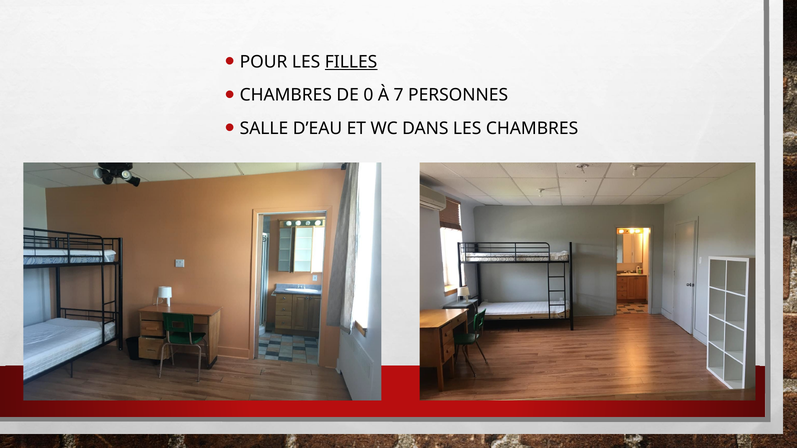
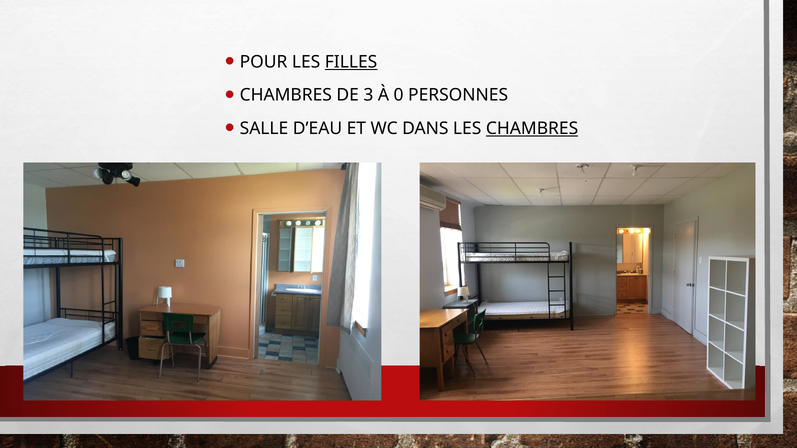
0: 0 -> 3 (368, 95)
7: 7 -> 0 (399, 95)
CHAMBRES underline: none -> present (532, 129)
